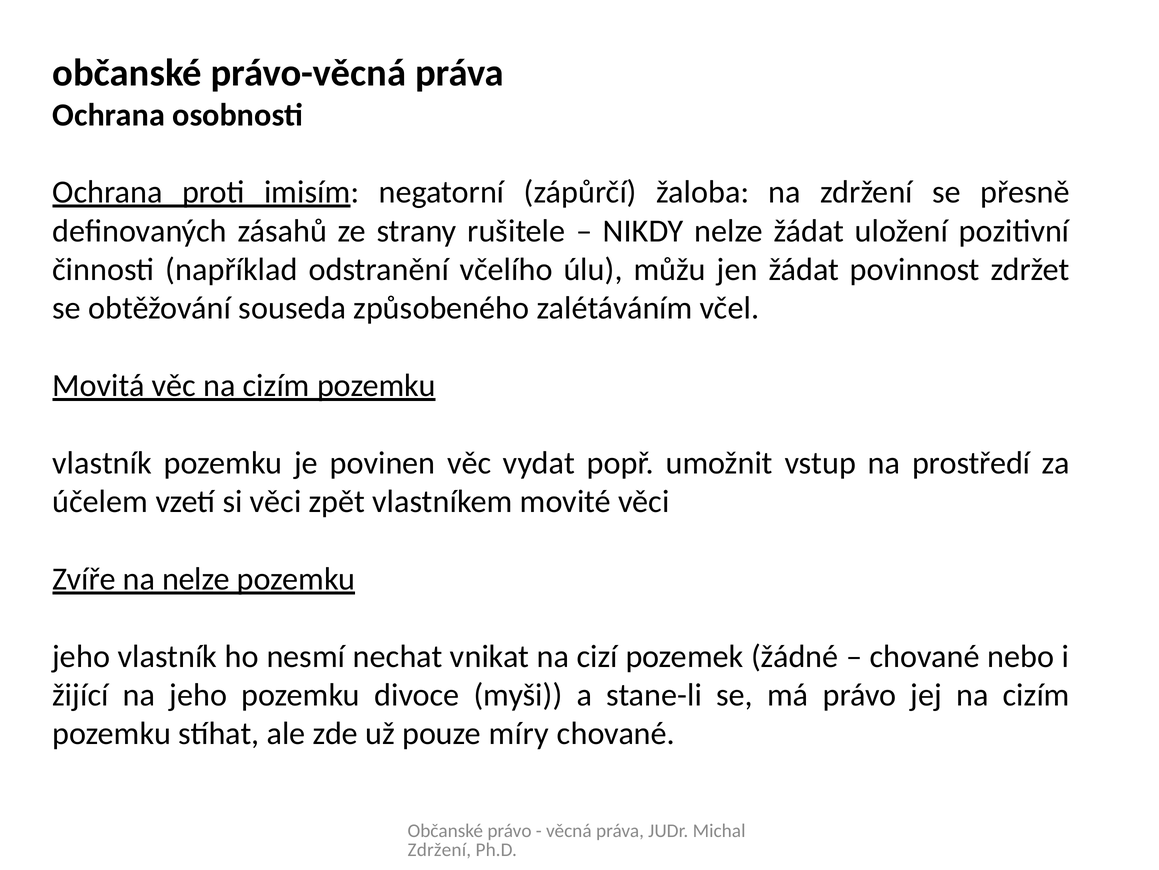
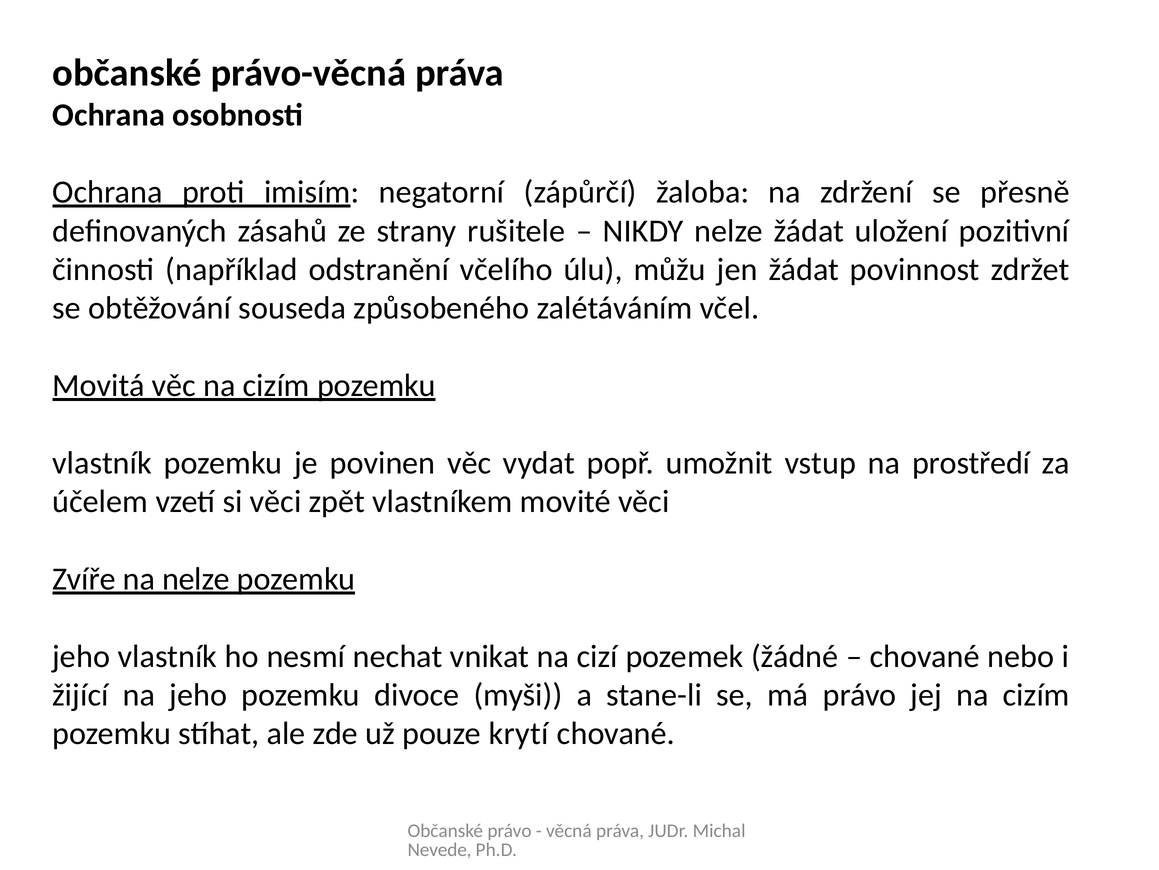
míry: míry -> krytí (519, 733)
Zdržení: Zdržení -> Nevede (440, 849)
